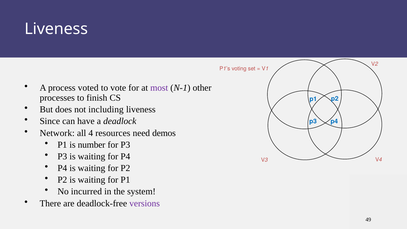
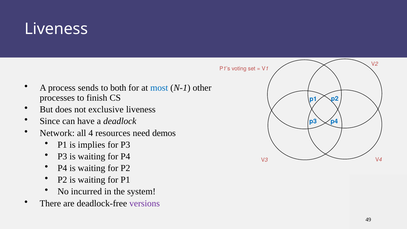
voted: voted -> sends (88, 88)
vote: vote -> both (118, 88)
most colour: purple -> blue (159, 88)
including: including -> exclusive (106, 110)
number: number -> implies (92, 145)
